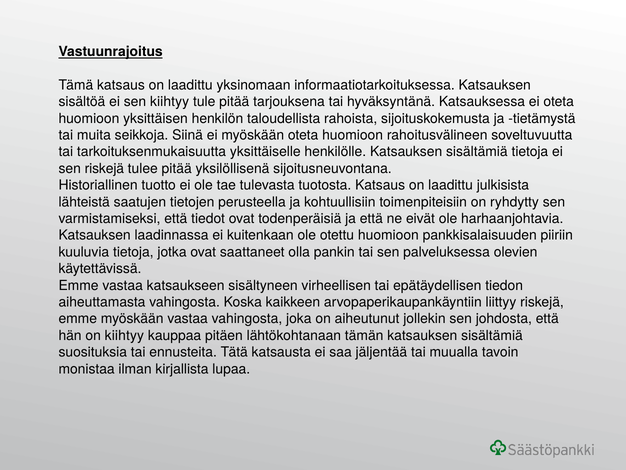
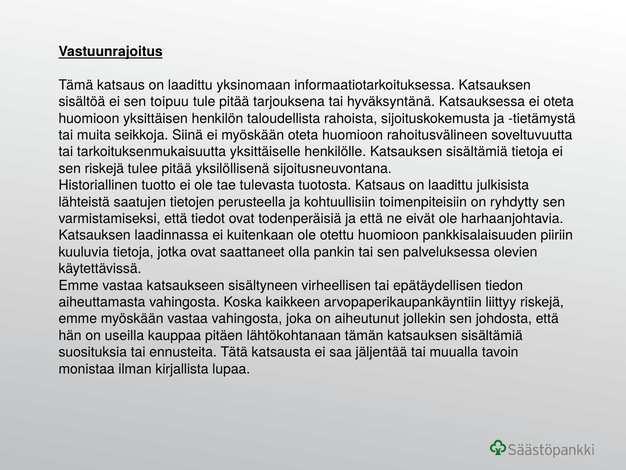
sen kiihtyy: kiihtyy -> toipuu (170, 102)
on kiihtyy: kiihtyy -> useilla (124, 335)
